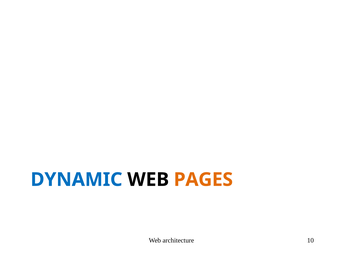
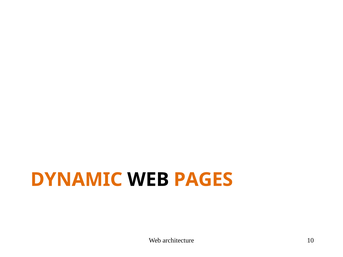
DYNAMIC colour: blue -> orange (76, 180)
